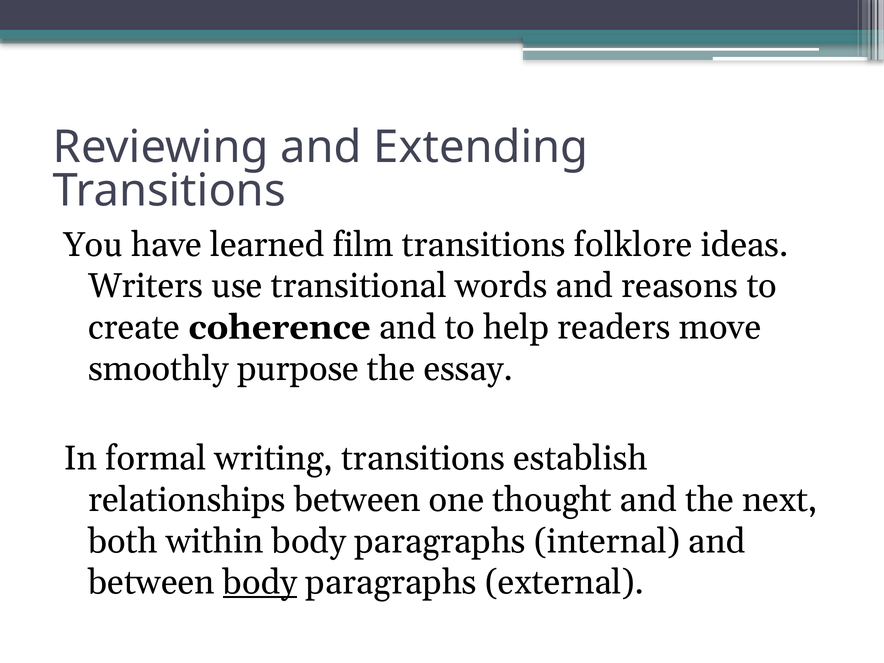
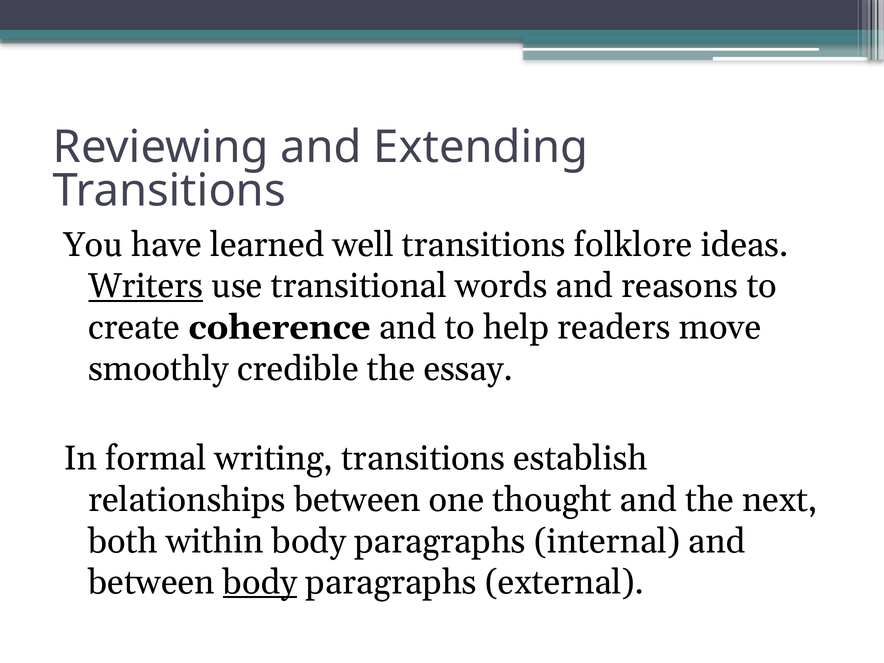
film: film -> well (363, 245)
Writers underline: none -> present (146, 286)
purpose: purpose -> credible (298, 369)
